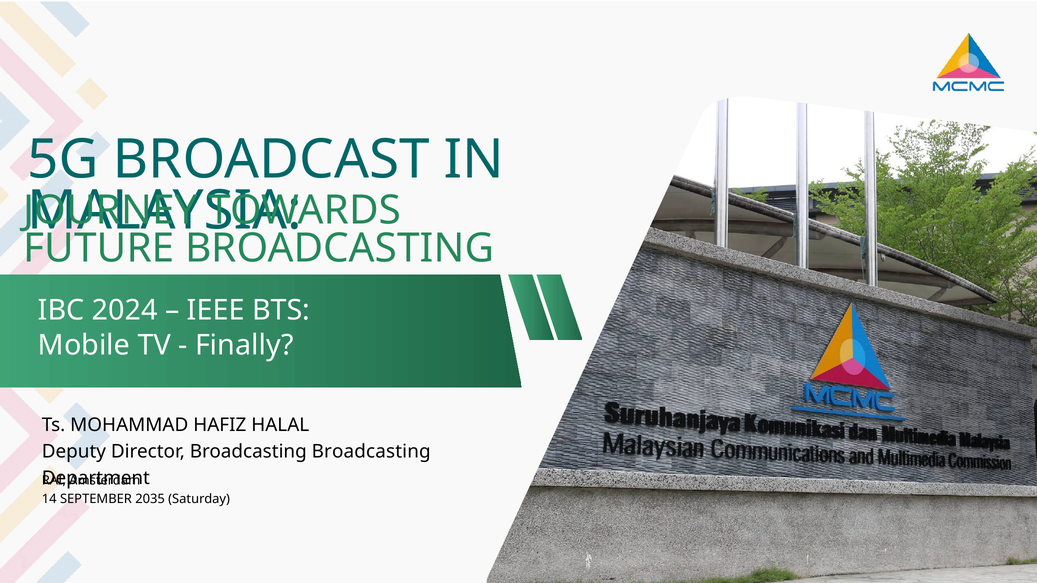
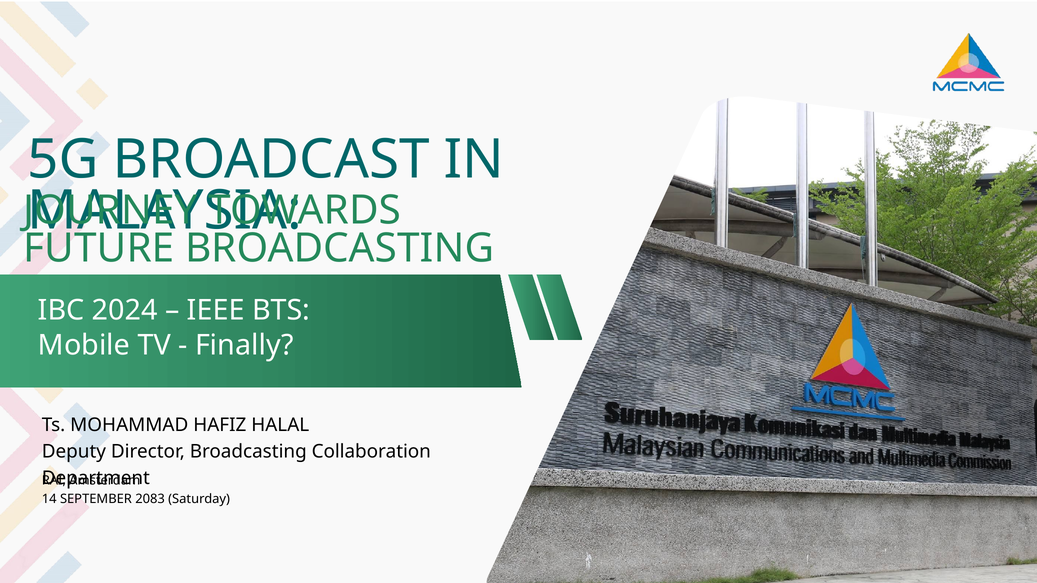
Broadcasting Broadcasting: Broadcasting -> Collaboration (371, 452)
2035: 2035 -> 2083 (150, 499)
